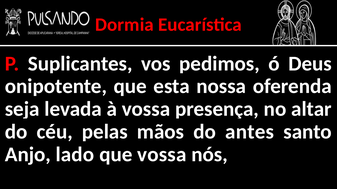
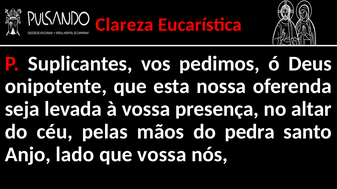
Dormia: Dormia -> Clareza (124, 25)
antes: antes -> pedra (250, 132)
